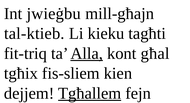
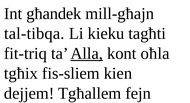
jwieġbu: jwieġbu -> għandek (54, 13)
tal-ktieb: tal-ktieb -> tal-tibqa (34, 33)
għal: għal -> oħla (155, 53)
Tgħallem underline: present -> none (90, 93)
